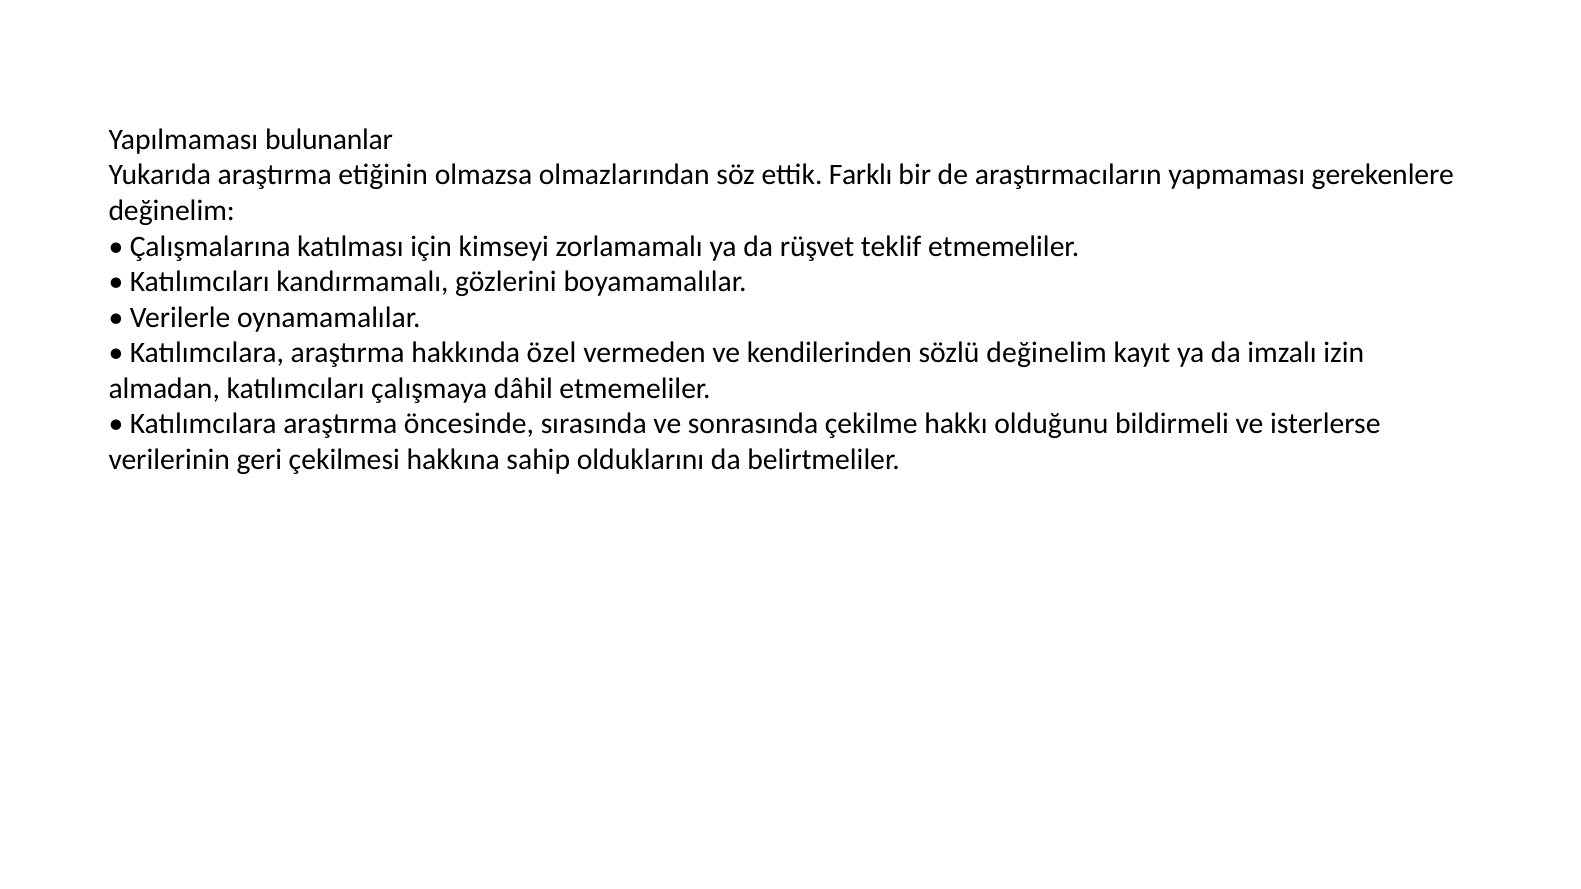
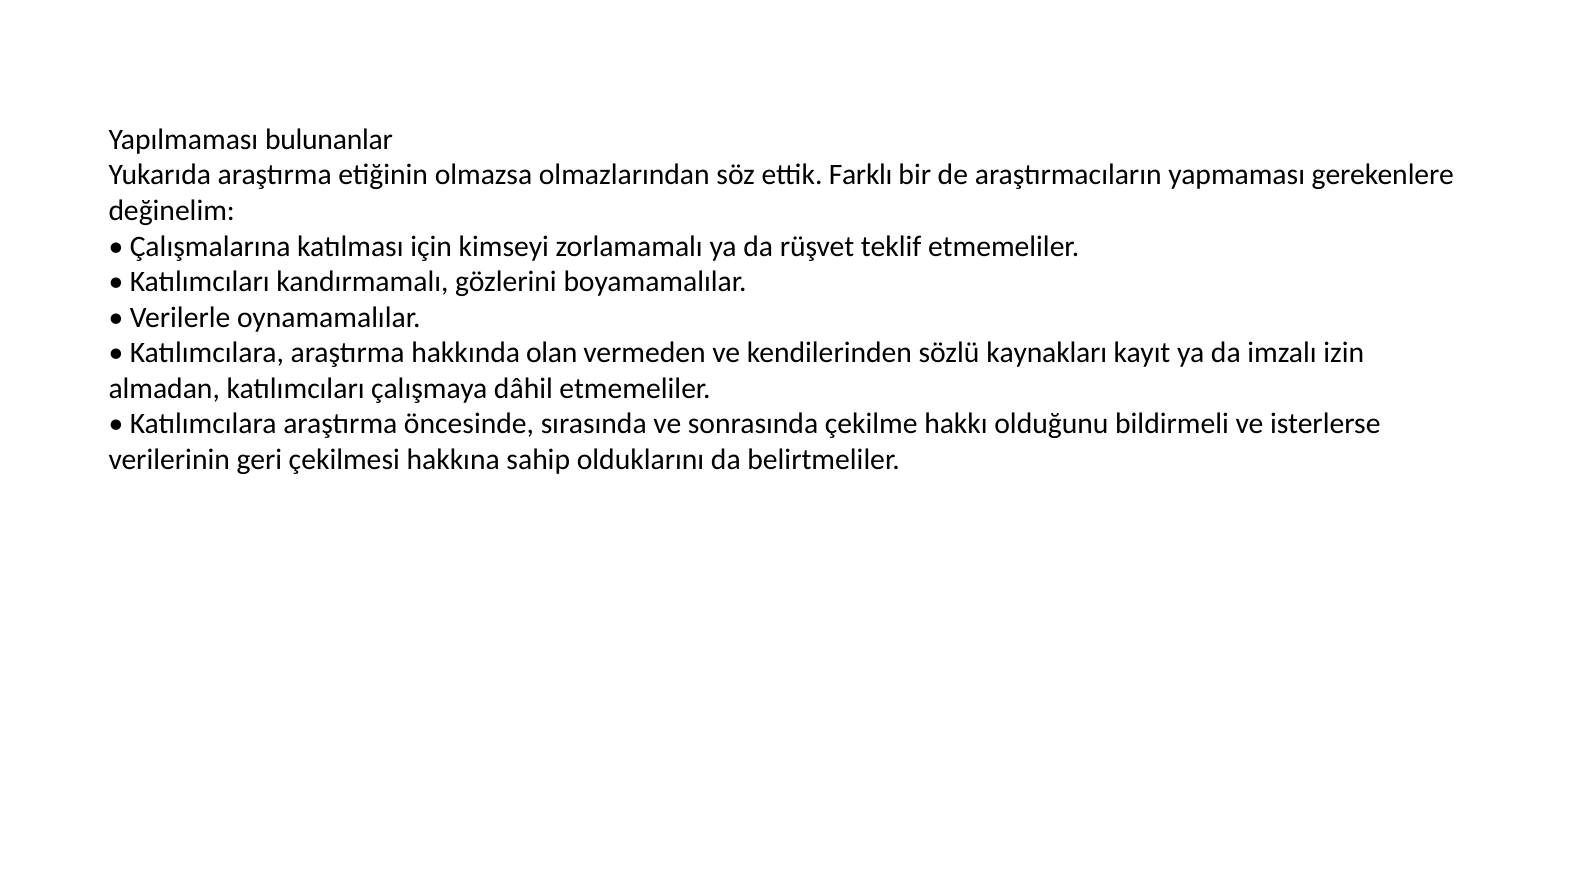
özel: özel -> olan (552, 353)
sözlü değinelim: değinelim -> kaynakları (1047, 353)
